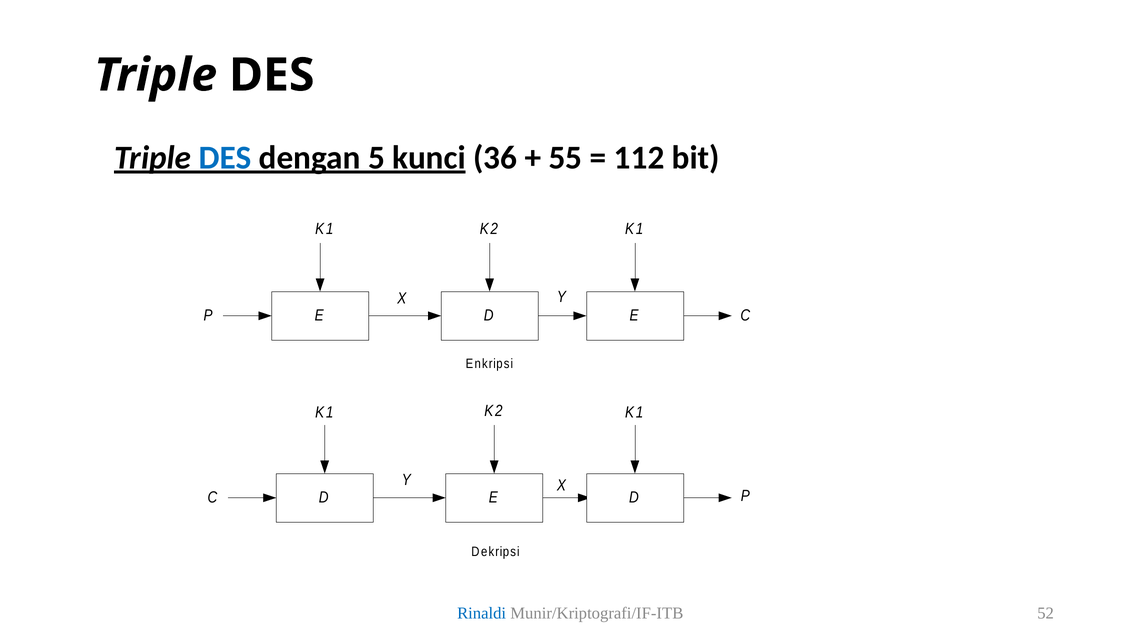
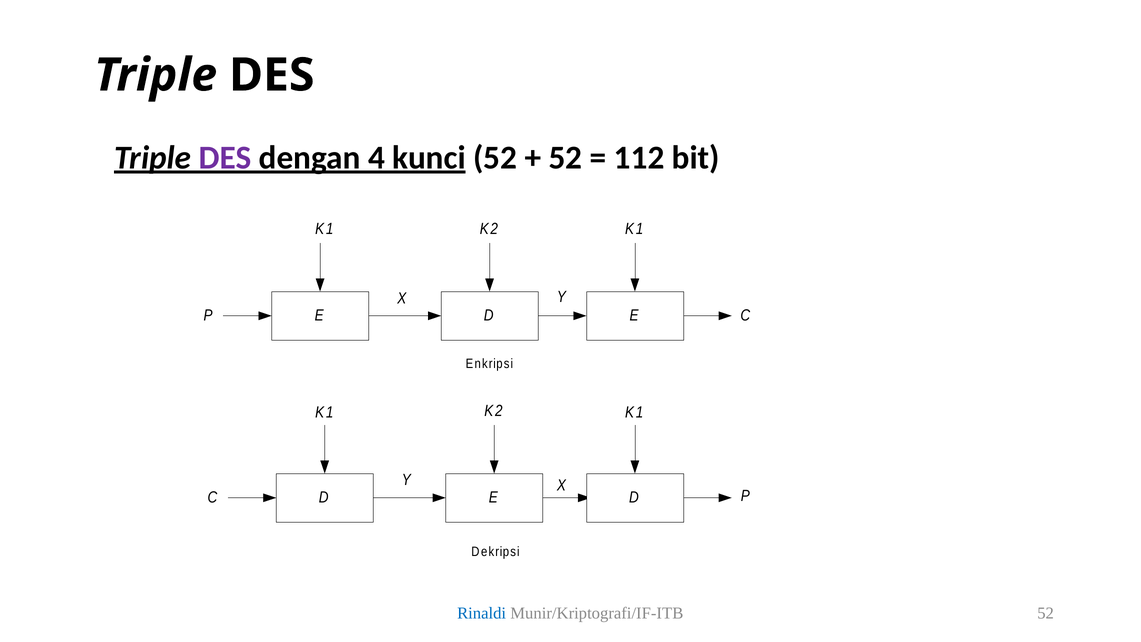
DES colour: blue -> purple (225, 158)
5: 5 -> 4 (377, 158)
kunci 36: 36 -> 52 (495, 158)
55: 55 -> 52 (565, 158)
